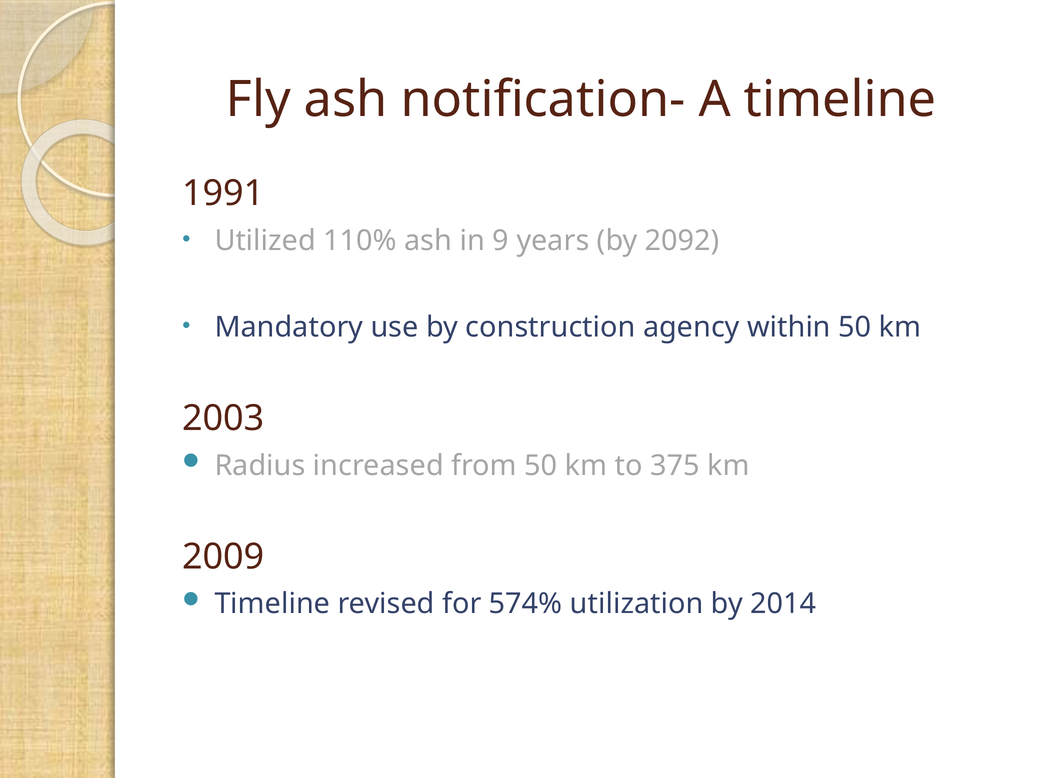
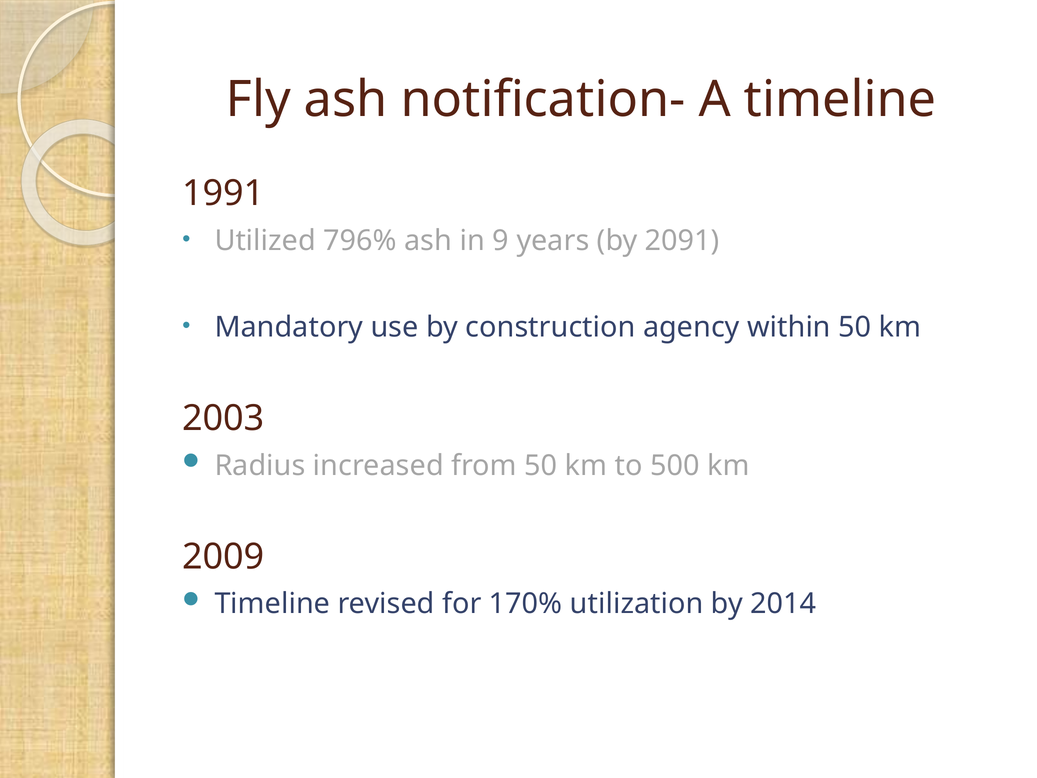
110%: 110% -> 796% (360, 240)
2092: 2092 -> 2091 (682, 240)
375: 375 -> 500 (675, 465)
574%: 574% -> 170% (526, 604)
